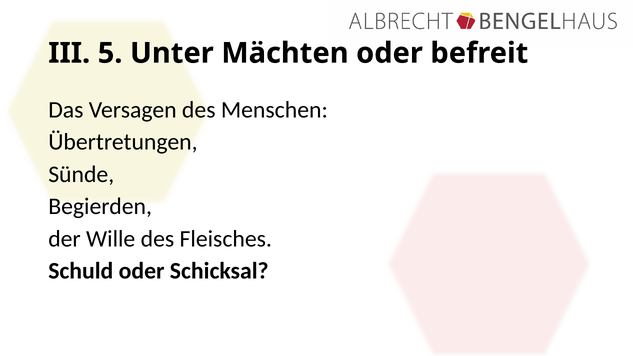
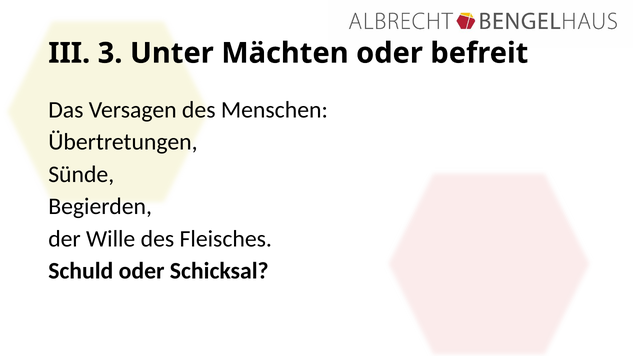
5: 5 -> 3 (110, 53)
